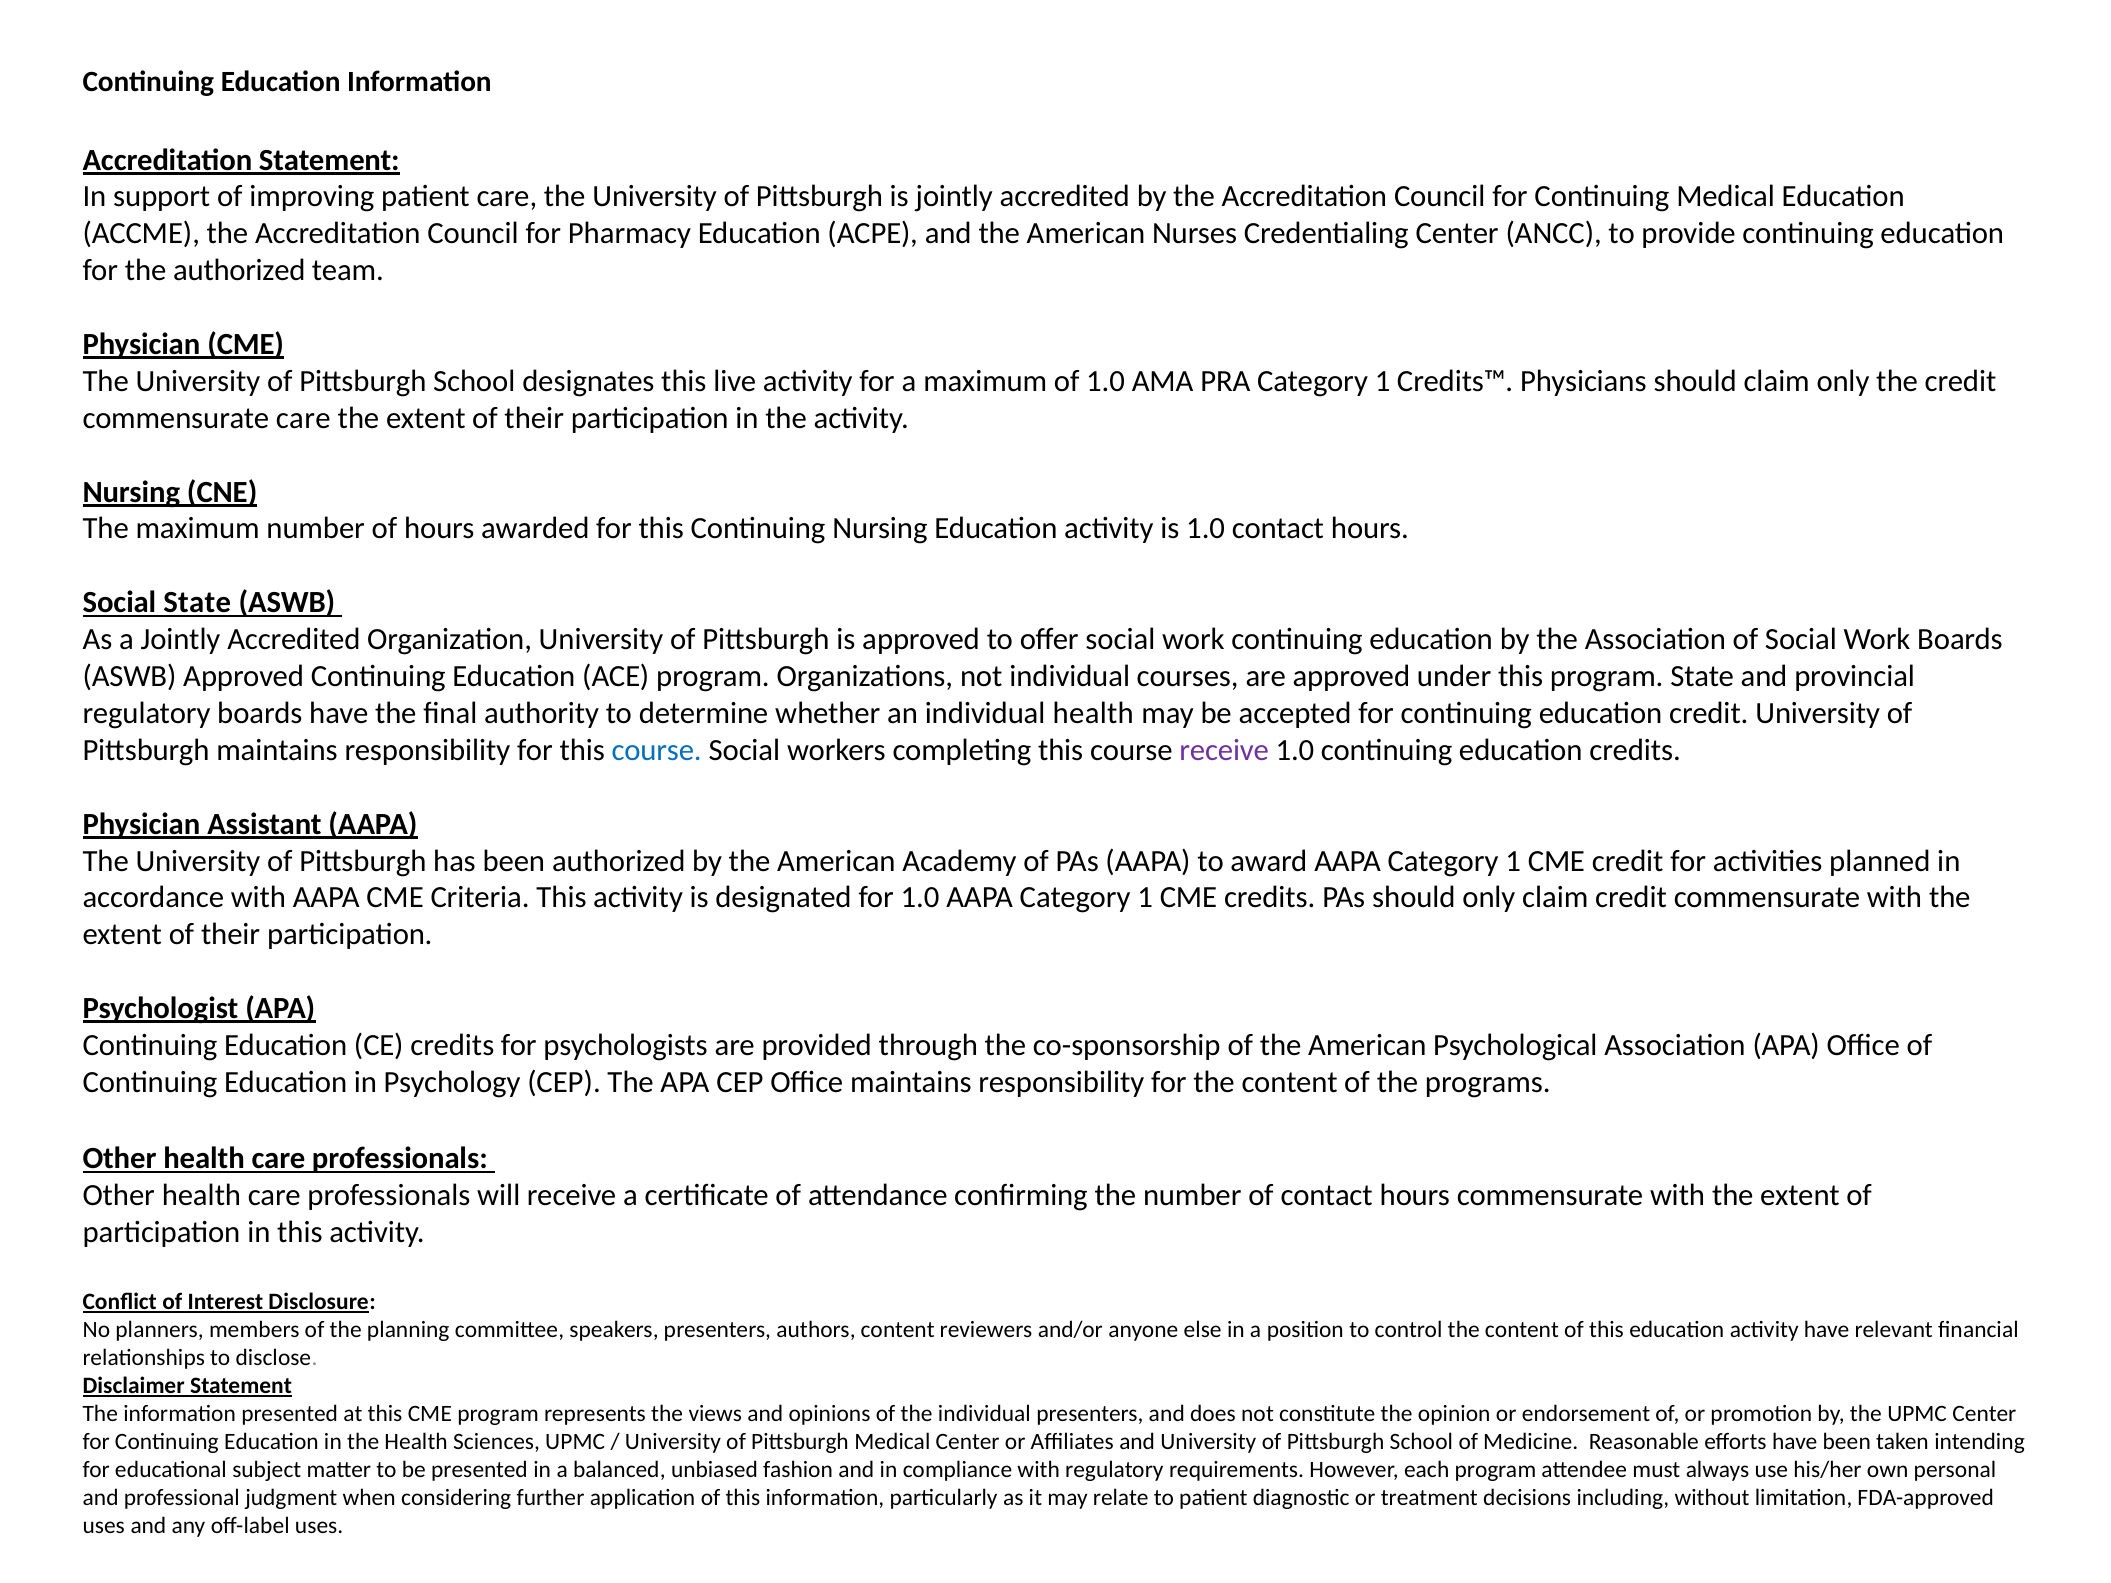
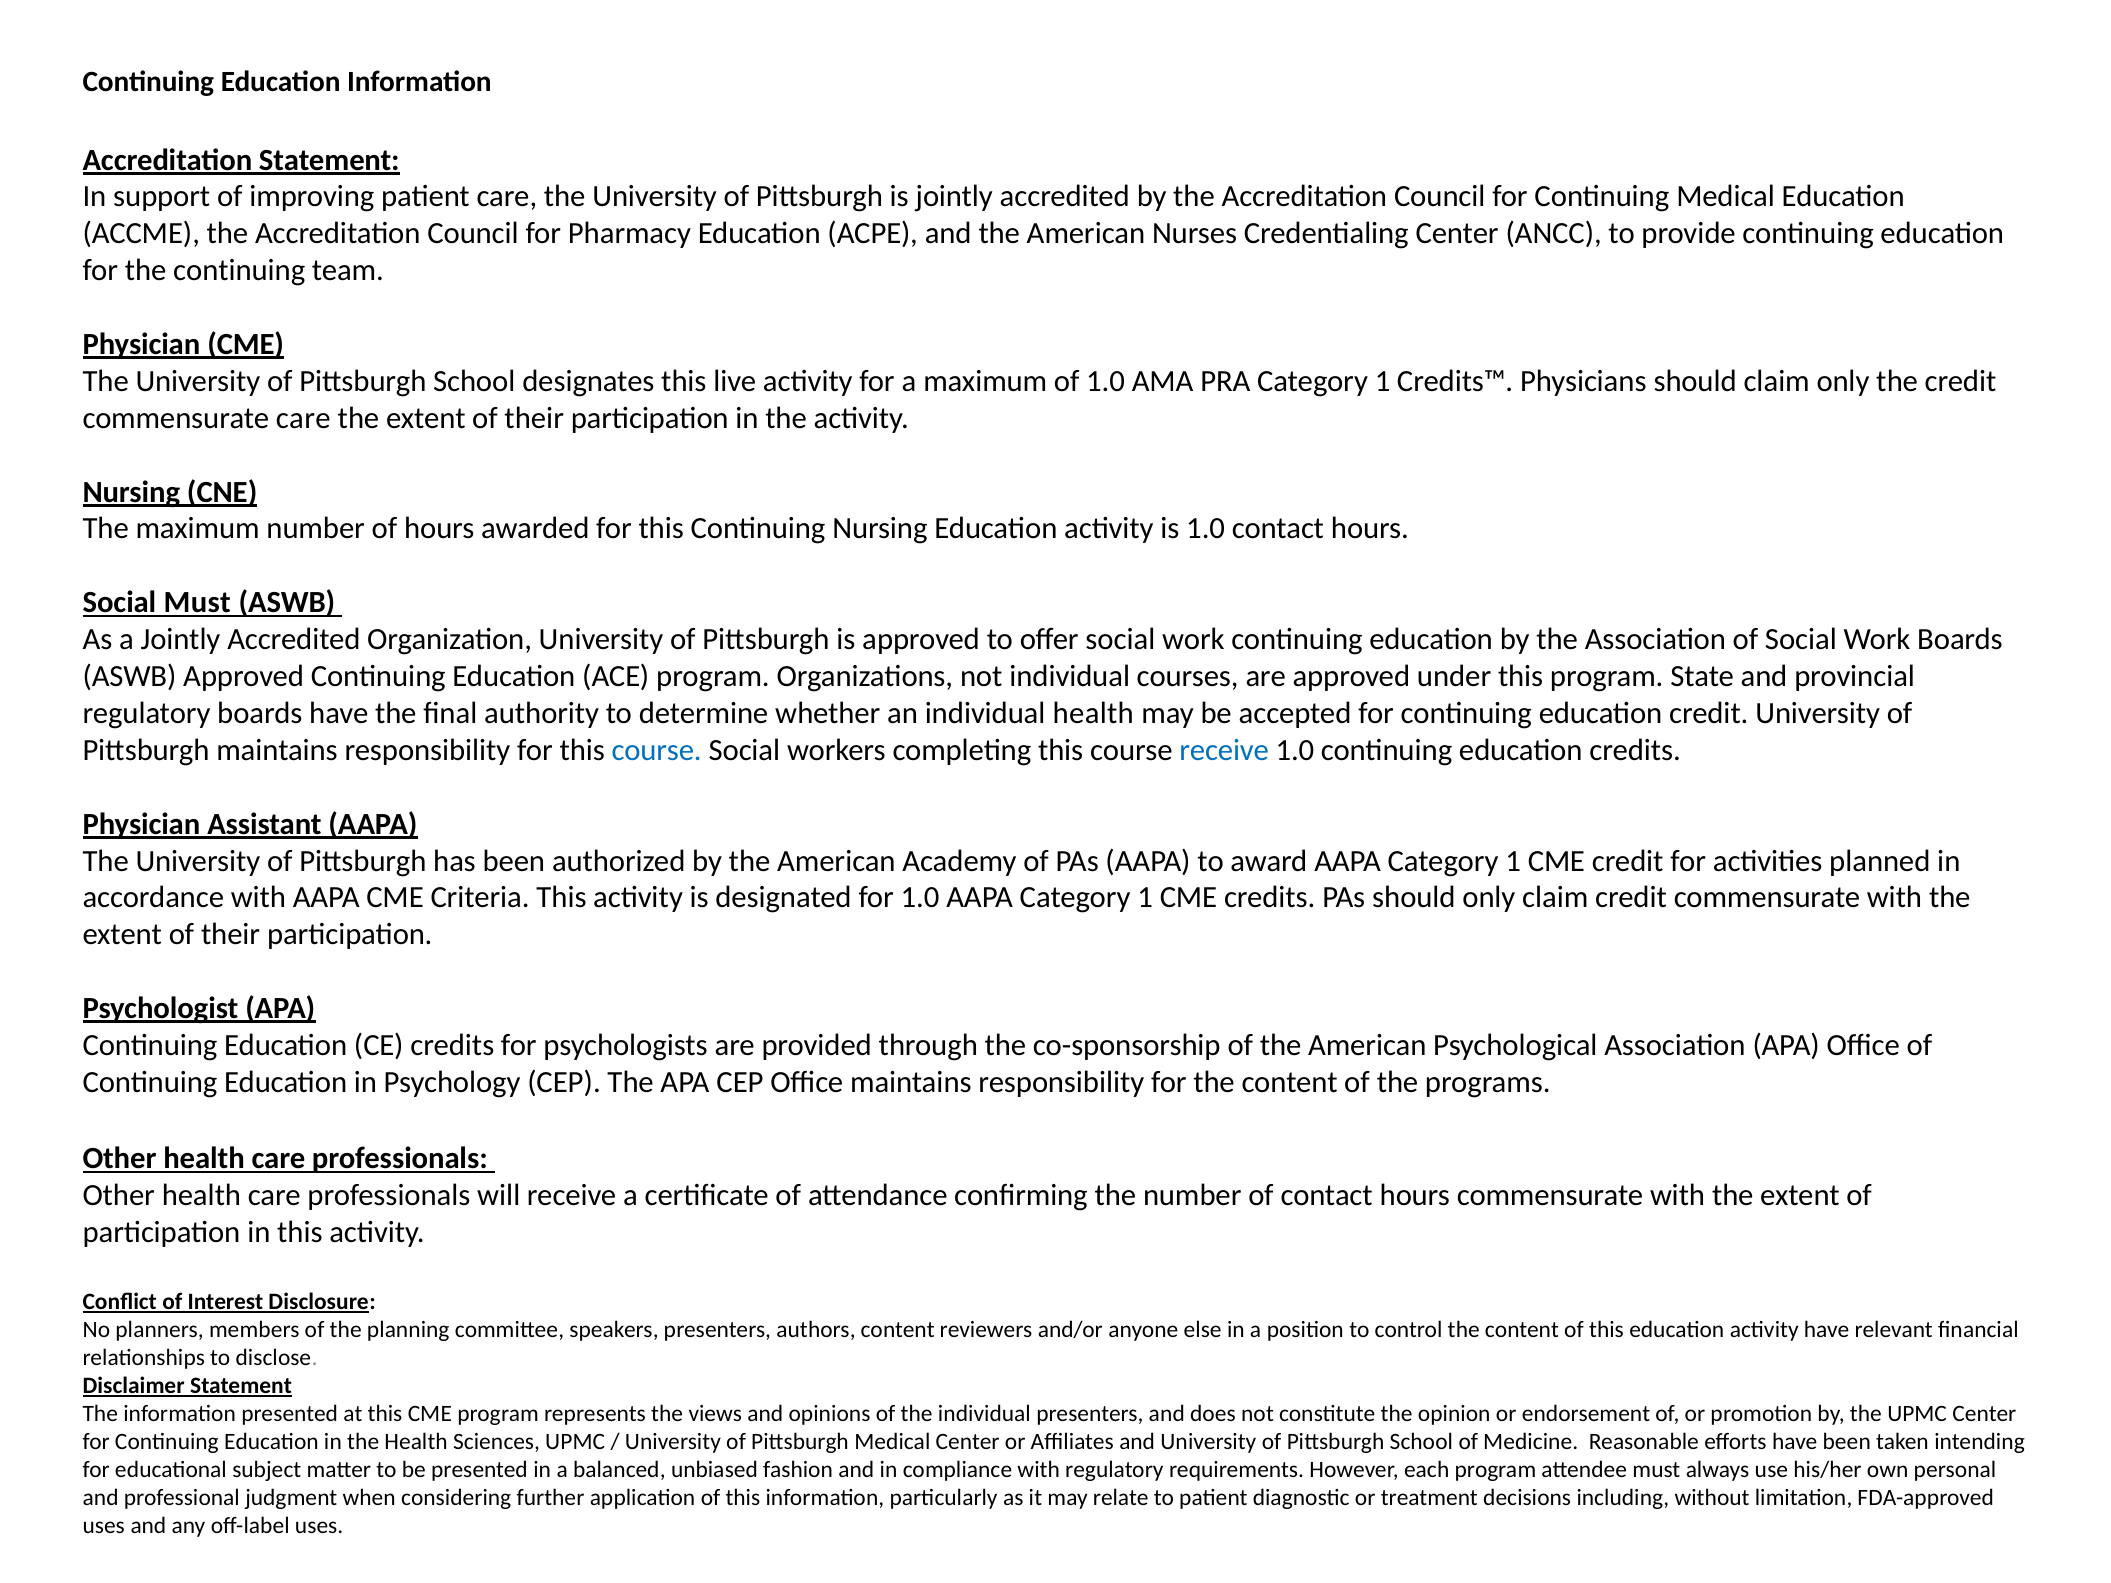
the authorized: authorized -> continuing (239, 271)
Social State: State -> Must (197, 603)
receive colour: purple -> blue (1224, 750)
